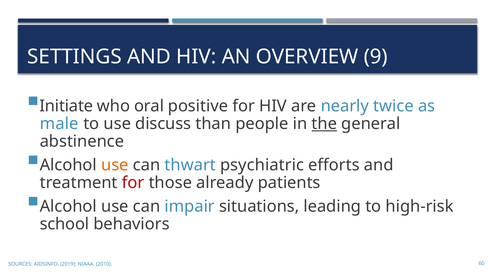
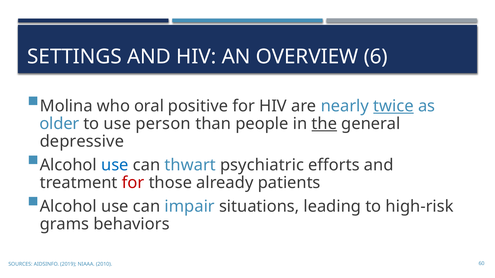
9: 9 -> 6 (376, 57)
Initiate: Initiate -> Molina (66, 106)
twice underline: none -> present (393, 106)
male: male -> older (59, 124)
discuss: discuss -> person (163, 124)
abstinence: abstinence -> depressive (82, 142)
use colour: orange -> blue (115, 165)
school: school -> grams (64, 225)
